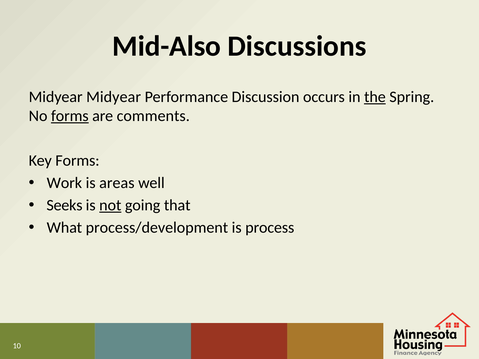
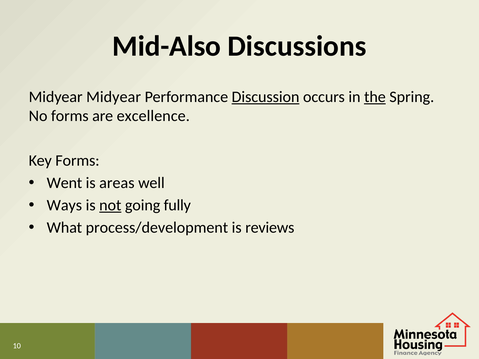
Discussion underline: none -> present (266, 97)
forms underline: present -> none (70, 116)
comments: comments -> excellence (153, 116)
Work: Work -> Went (64, 183)
Seeks: Seeks -> Ways (64, 205)
that: that -> fully (177, 205)
process: process -> reviews (270, 228)
